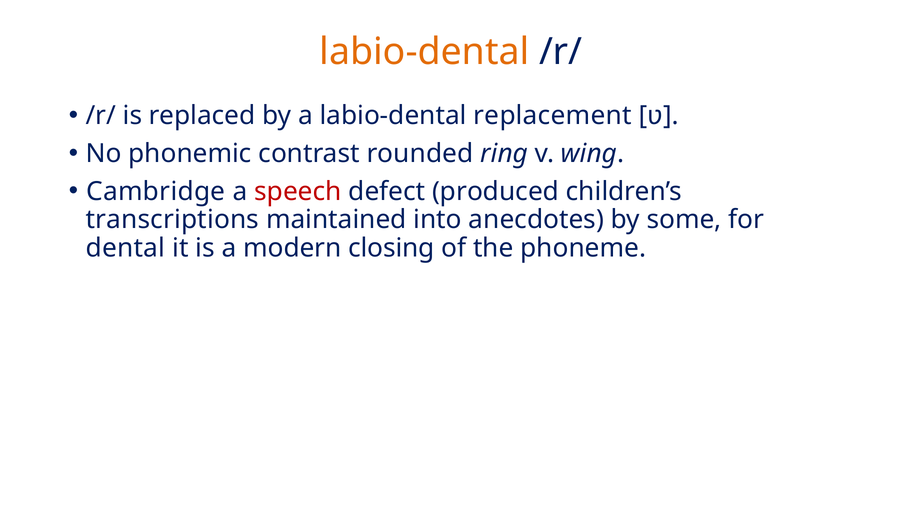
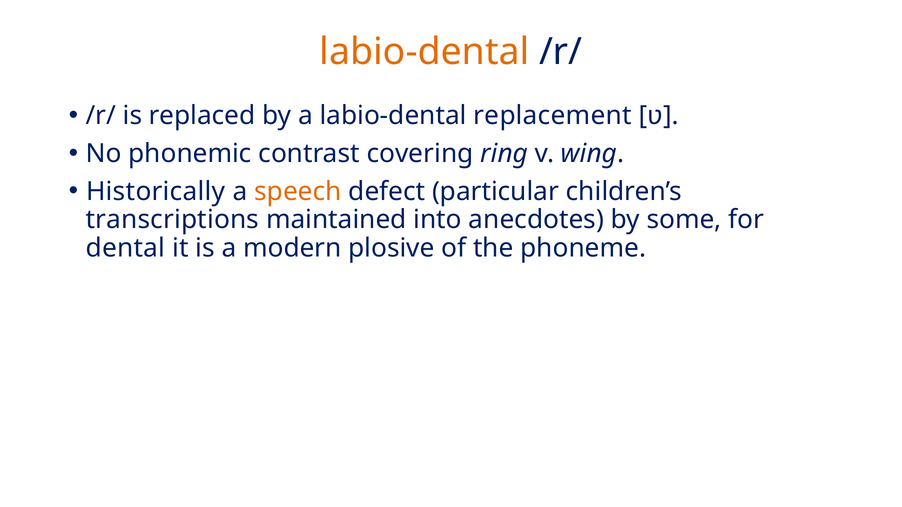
rounded: rounded -> covering (420, 154)
Cambridge: Cambridge -> Historically (156, 191)
speech colour: red -> orange (298, 191)
produced: produced -> particular (496, 191)
closing: closing -> plosive (391, 248)
